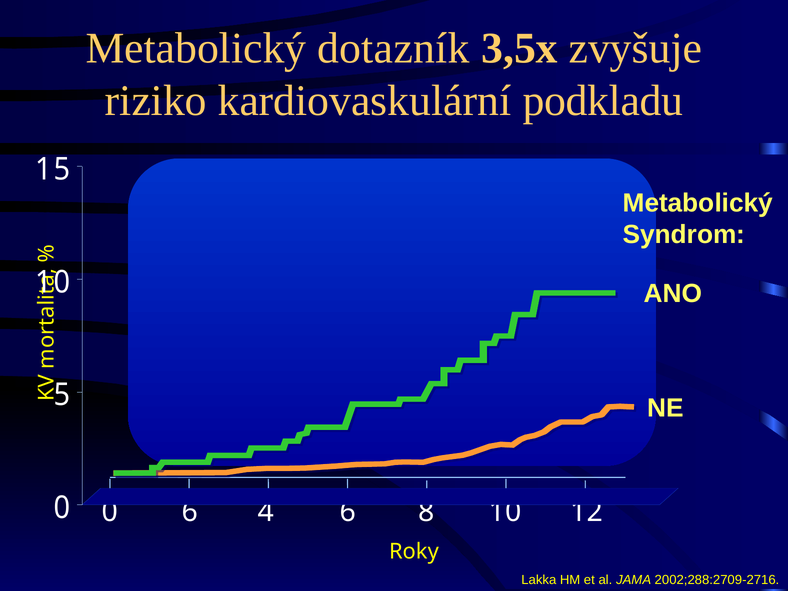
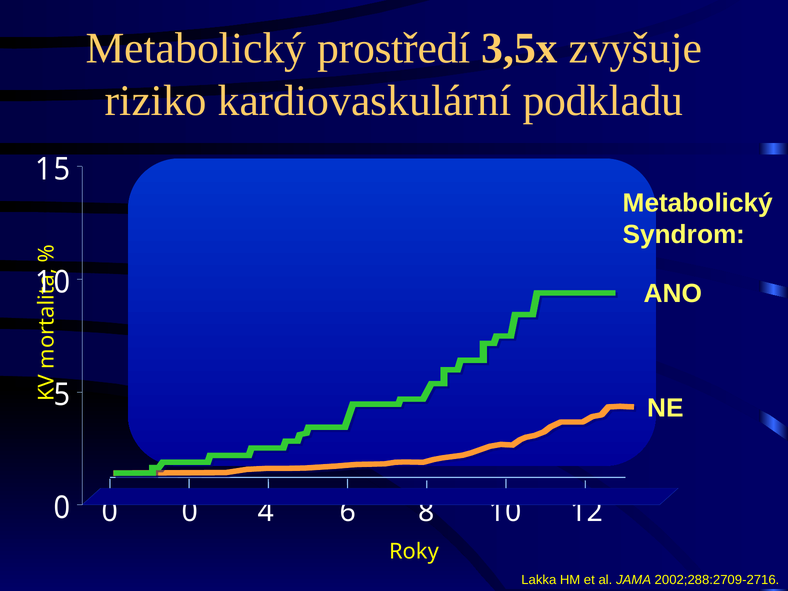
dotazník: dotazník -> prostředí (394, 48)
0 6: 6 -> 0 (190, 512)
